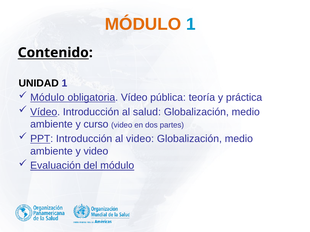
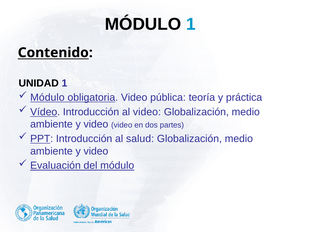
MÓDULO colour: orange -> black (143, 24)
obligatoria Vídeo: Vídeo -> Video (134, 98)
al salud: salud -> video (147, 112)
curso: curso -> video (96, 125)
al video: video -> salud (140, 139)
